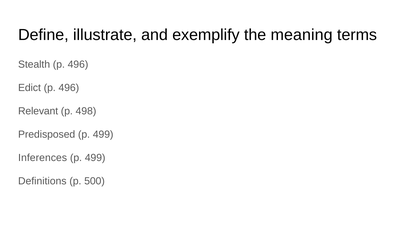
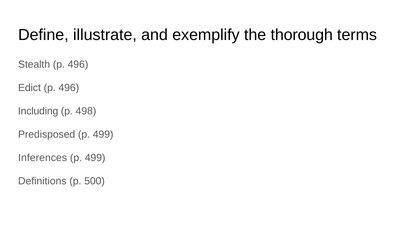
meaning: meaning -> thorough (302, 35)
Relevant: Relevant -> Including (38, 111)
